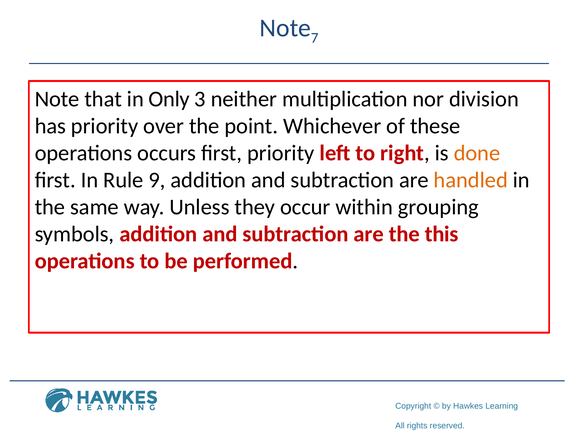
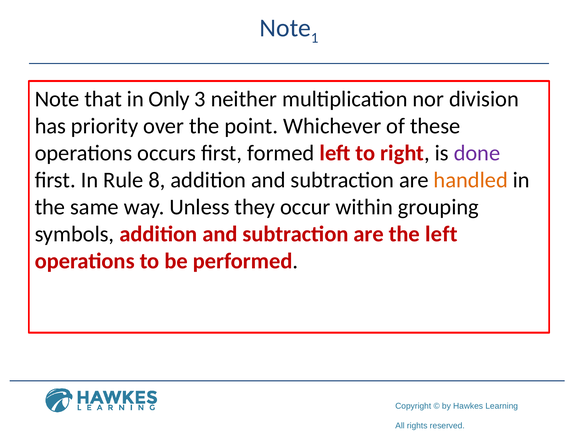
7: 7 -> 1 (315, 38)
first priority: priority -> formed (281, 153)
done colour: orange -> purple (477, 153)
9: 9 -> 8 (157, 180)
the this: this -> left (441, 234)
